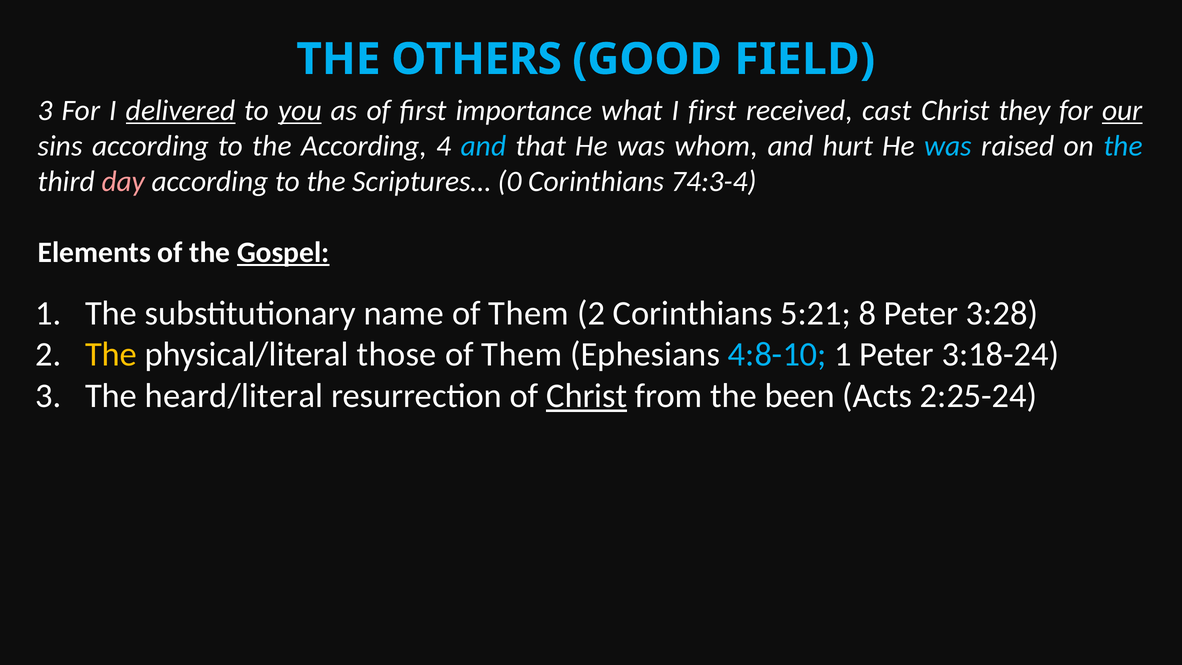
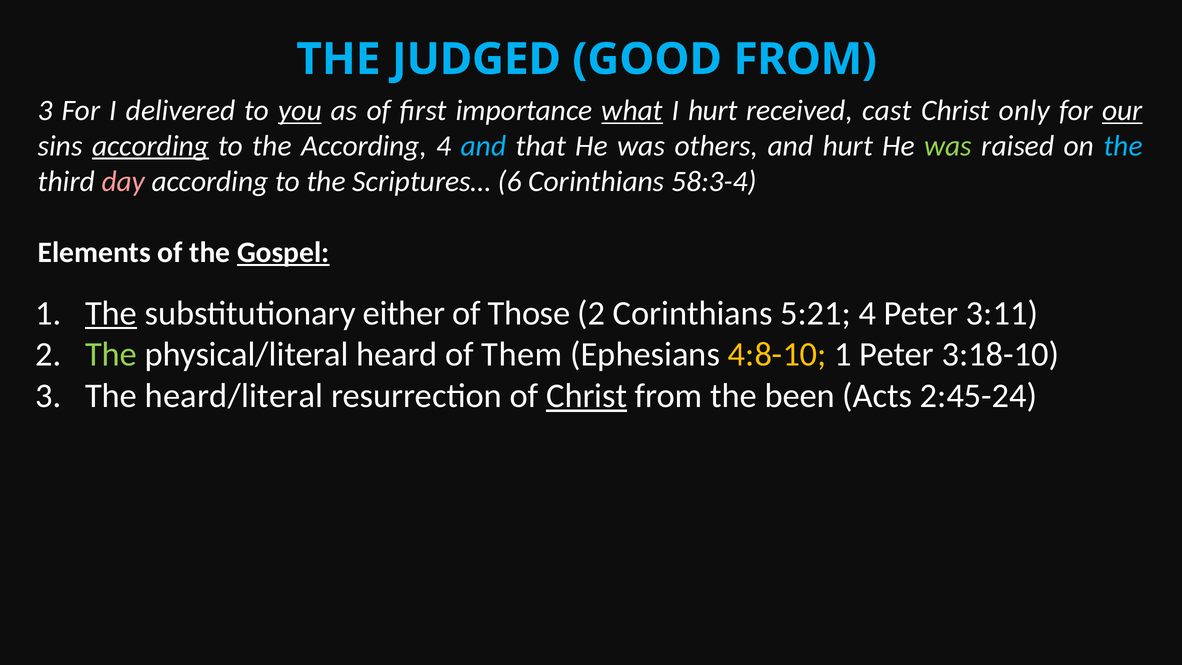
OTHERS: OTHERS -> JUDGED (476, 59)
GOOD FIELD: FIELD -> FROM (805, 59)
delivered underline: present -> none (181, 110)
what underline: none -> present (632, 110)
I first: first -> hurt (713, 110)
they: they -> only (1024, 110)
according underline: none -> present (151, 146)
whom: whom -> others (716, 146)
was colour: light blue -> light green (948, 146)
0: 0 -> 6 (510, 181)
74:3-4: 74:3-4 -> 58:3-4 (714, 181)
The underline: none -> present (111, 313)
name: name -> either (404, 313)
Them: Them -> Those (529, 313)
5:21 8: 8 -> 4 (867, 313)
3:28: 3:28 -> 3:11 (1002, 313)
The colour: yellow -> light green (111, 354)
those: those -> heard (397, 354)
4:8-10 colour: light blue -> yellow (777, 354)
3:18-24: 3:18-24 -> 3:18-10 (1000, 354)
2:25-24: 2:25-24 -> 2:45-24 (979, 396)
